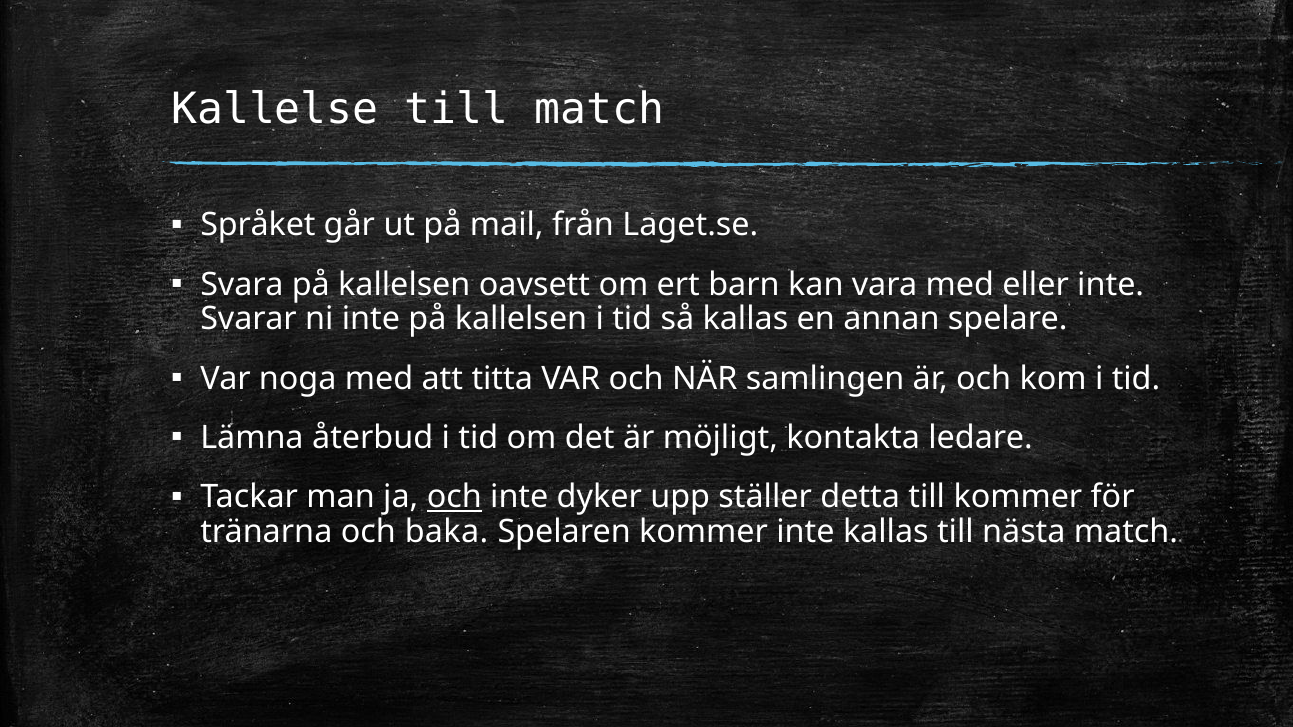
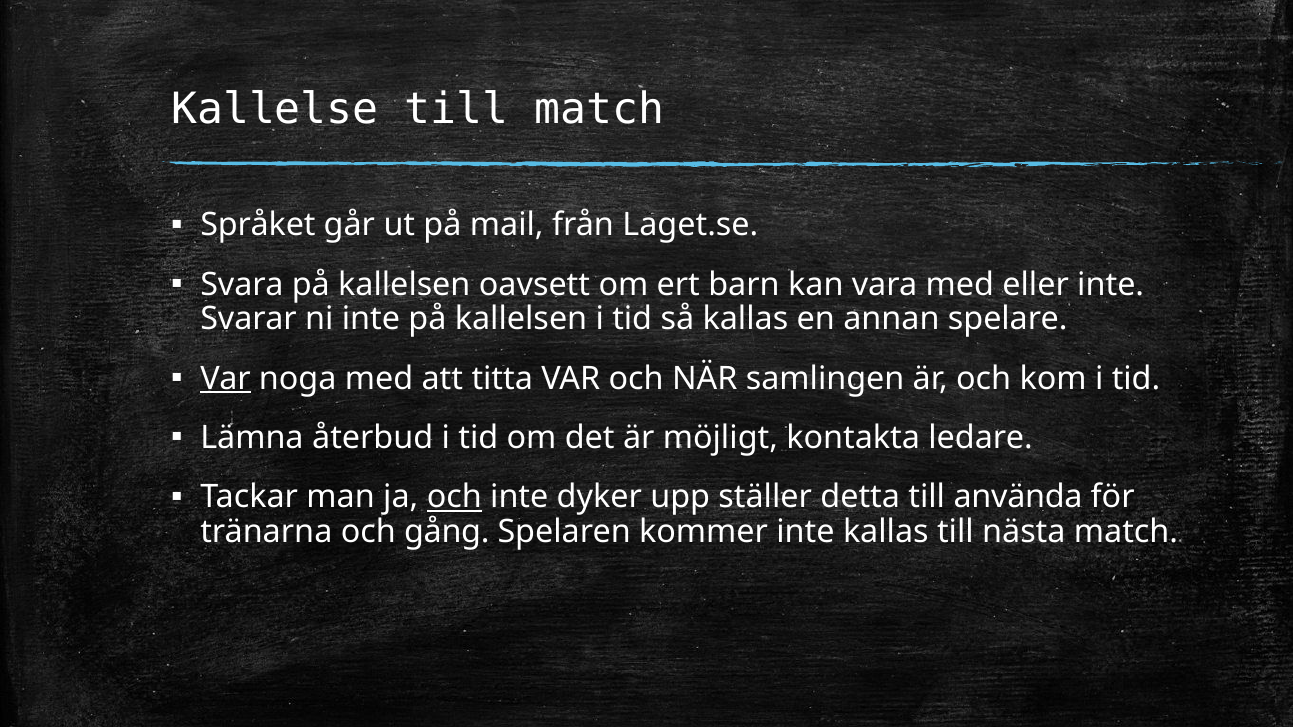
Var underline: none -> present (226, 379)
till kommer: kommer -> använda (1018, 497)
baka: baka -> gång (447, 532)
